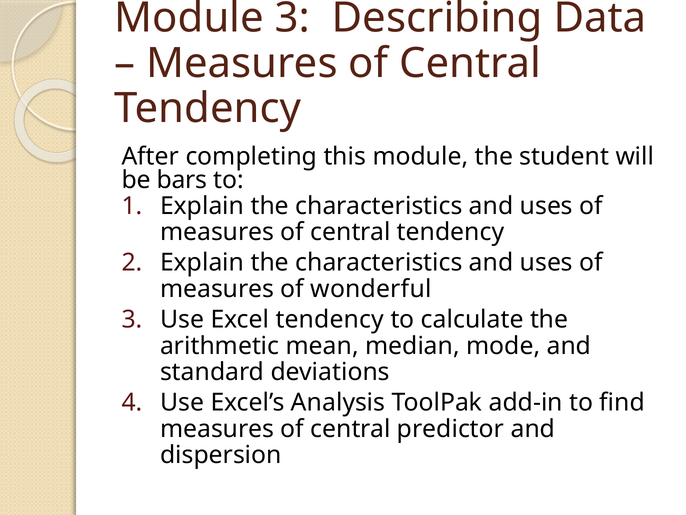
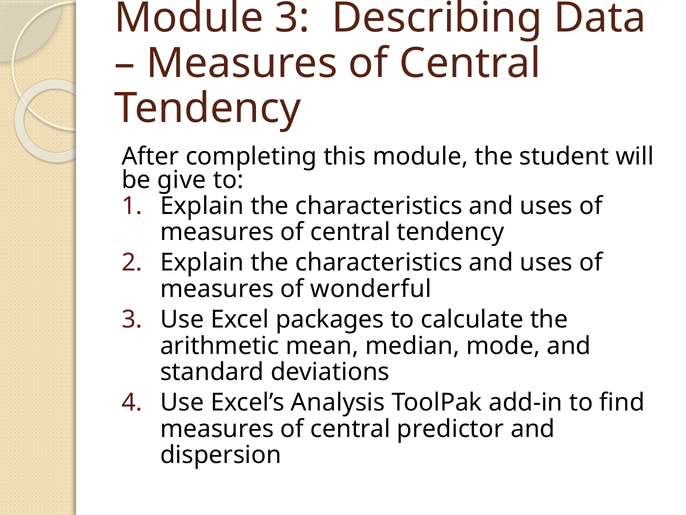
bars: bars -> give (182, 180)
Excel tendency: tendency -> packages (330, 319)
